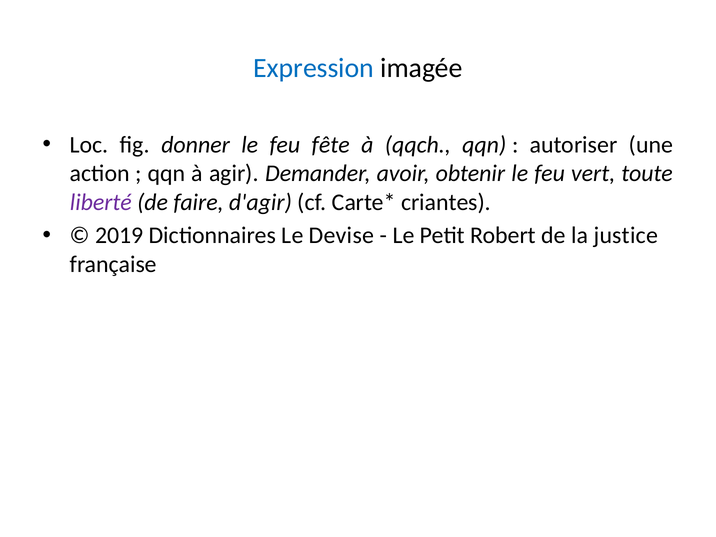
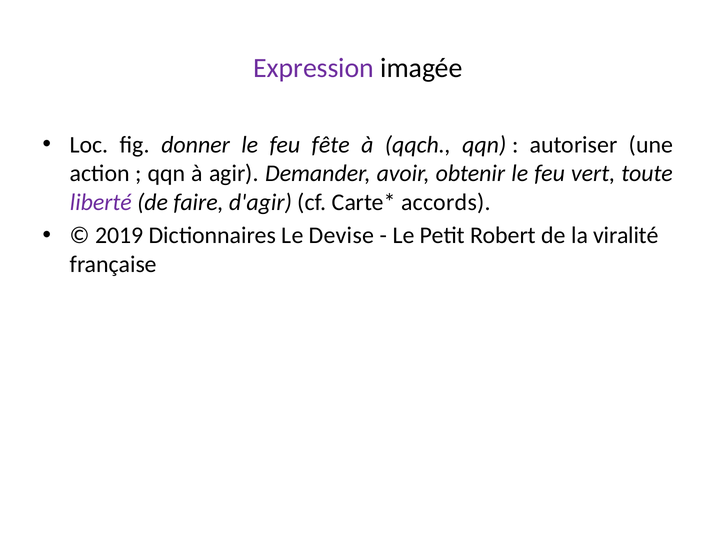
Expression colour: blue -> purple (314, 68)
criantes: criantes -> accords (446, 202)
justice: justice -> viralité (626, 236)
